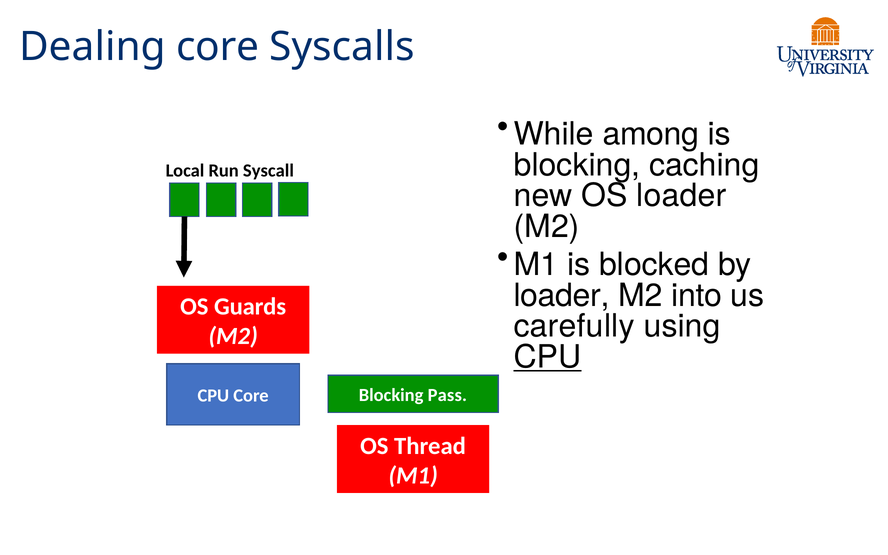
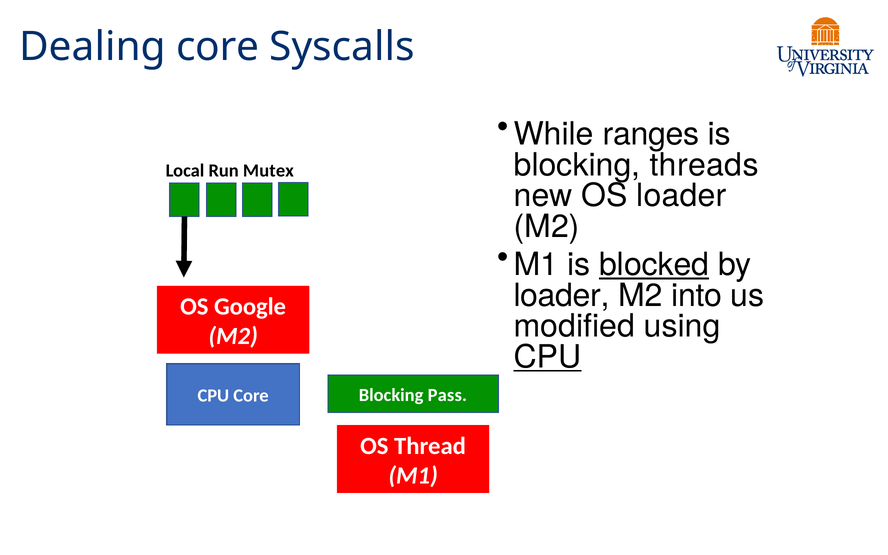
among: among -> ranges (651, 134)
caching: caching -> threads (704, 165)
Syscall: Syscall -> Mutex (268, 171)
blocked underline: none -> present (654, 265)
Guards: Guards -> Google (250, 307)
carefully: carefully -> modified (574, 326)
